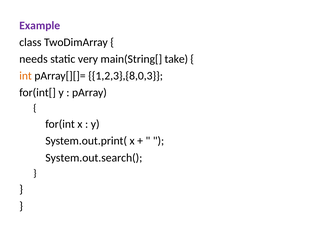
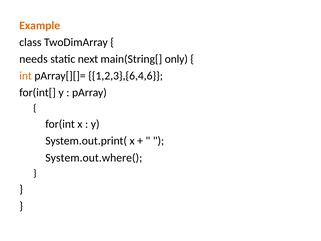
Example colour: purple -> orange (40, 25)
very: very -> next (88, 59)
take: take -> only (176, 59)
1,2,3},{8,0,3: 1,2,3},{8,0,3 -> 1,2,3},{6,4,6 (126, 76)
System.out.search(: System.out.search( -> System.out.where( (94, 158)
